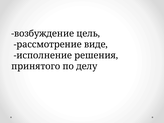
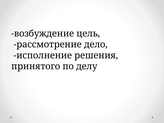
виде: виде -> дело (96, 44)
